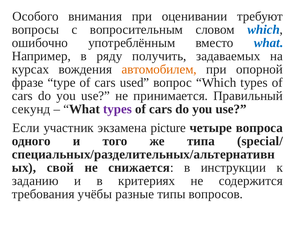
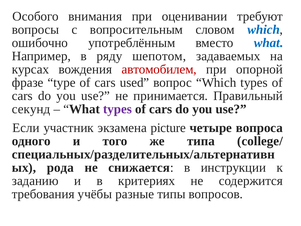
получить: получить -> шепотом (159, 56)
автомобилем colour: orange -> red (159, 69)
special/: special/ -> college/ (260, 141)
свой: свой -> рода (60, 167)
